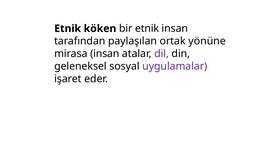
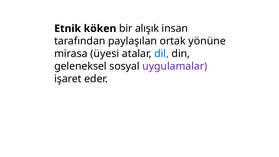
bir etnik: etnik -> alışık (147, 29)
mirasa insan: insan -> üyesi (105, 54)
dil colour: purple -> blue (162, 54)
